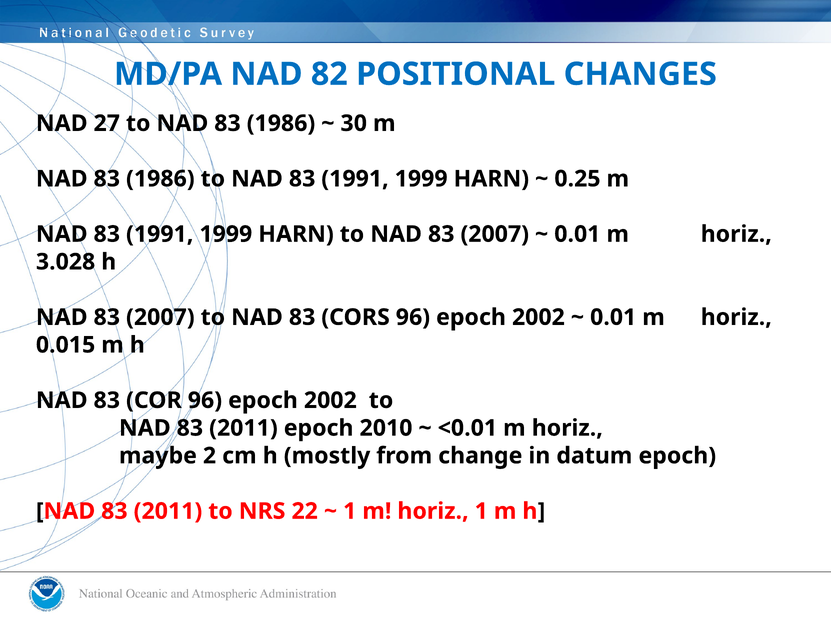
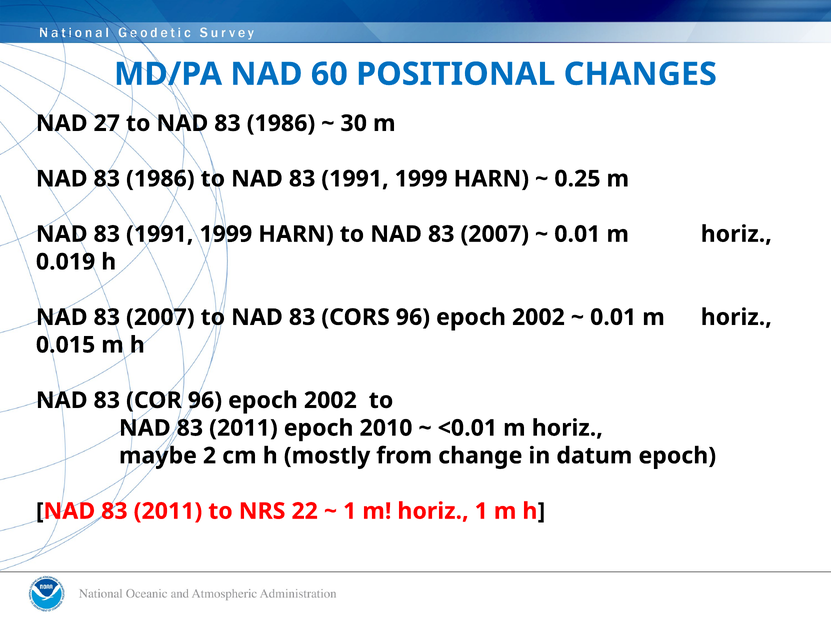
82: 82 -> 60 (329, 74)
3.028: 3.028 -> 0.019 (66, 262)
